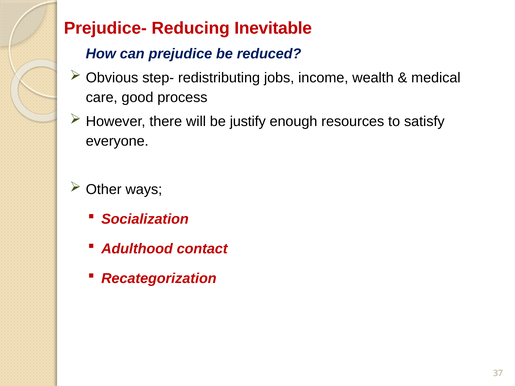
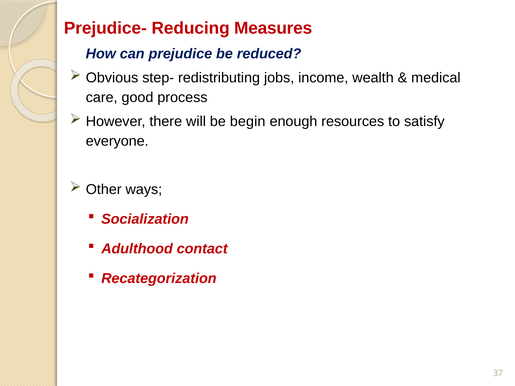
Inevitable: Inevitable -> Measures (273, 28)
justify: justify -> begin (248, 122)
